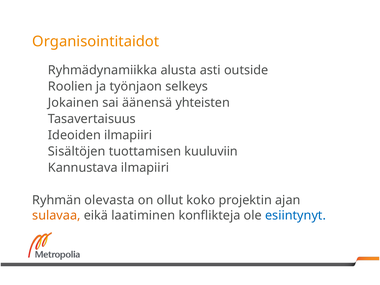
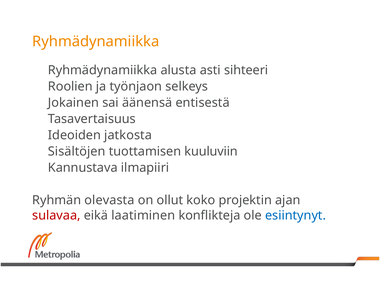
Organisointitaidot: Organisointitaidot -> Ryhmädynamiikka (96, 42)
outside: outside -> sihteeri (246, 70)
yhteisten: yhteisten -> entisestä (203, 103)
Ideoiden ilmapiiri: ilmapiiri -> jatkosta (128, 135)
sulavaa colour: orange -> red (56, 215)
